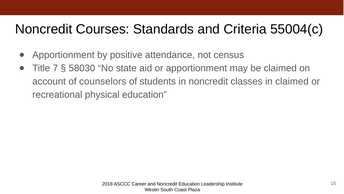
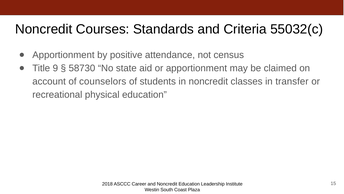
55004(c: 55004(c -> 55032(c (297, 29)
7: 7 -> 9 (55, 68)
58030: 58030 -> 58730 (82, 68)
in claimed: claimed -> transfer (292, 81)
